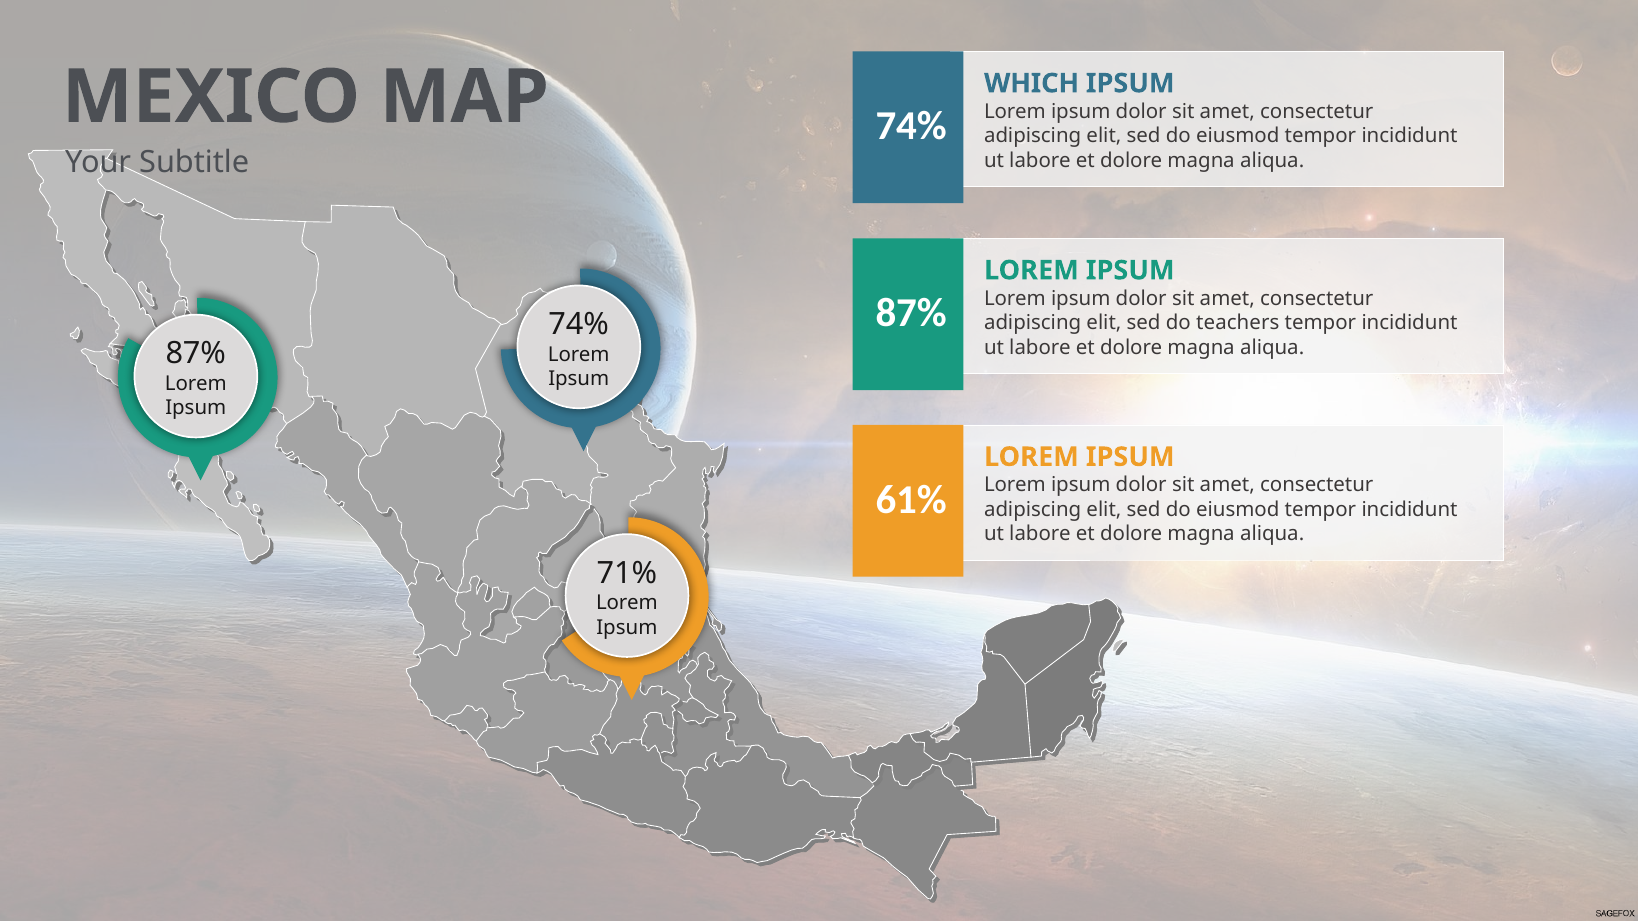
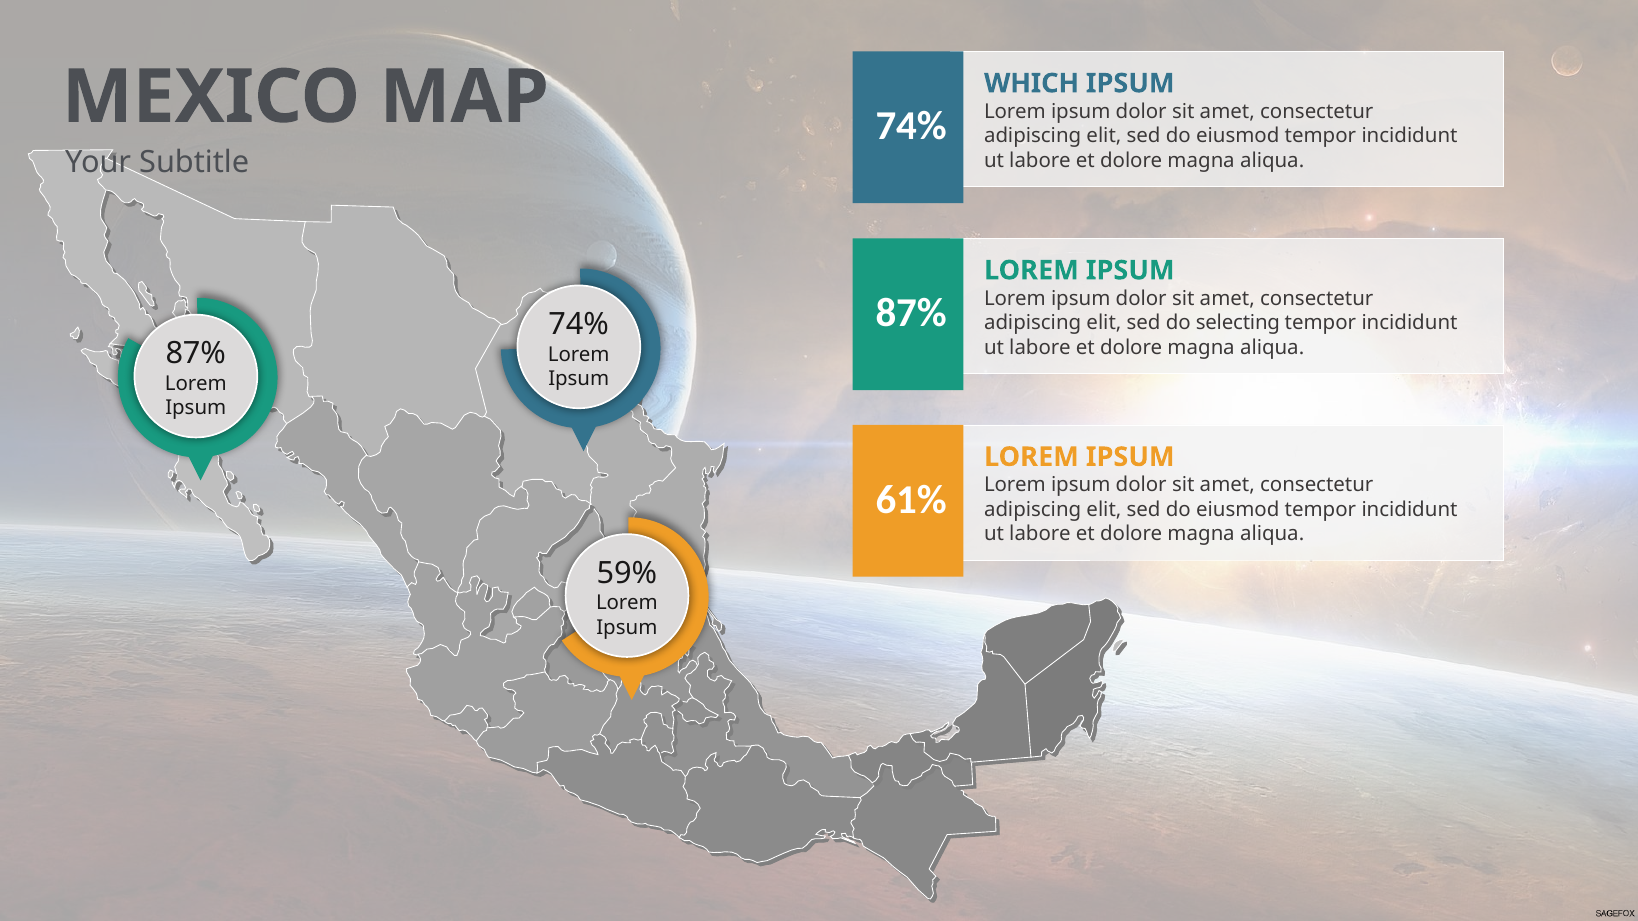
teachers: teachers -> selecting (1238, 323)
71%: 71% -> 59% (627, 573)
